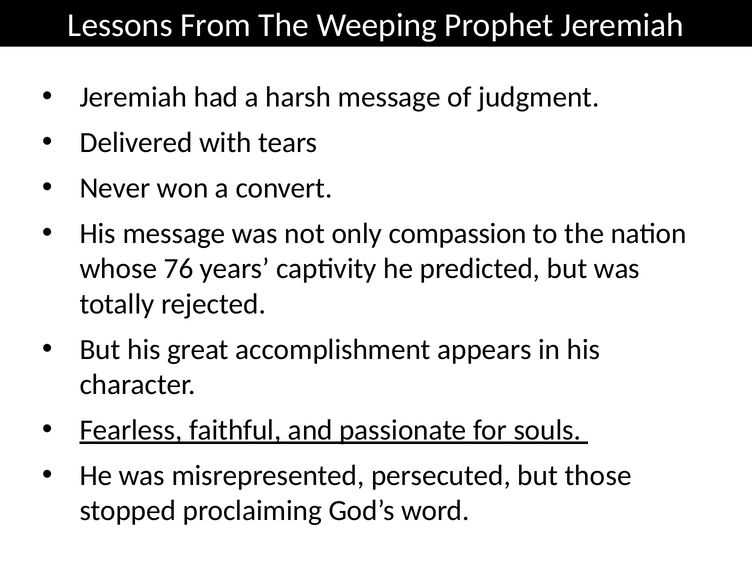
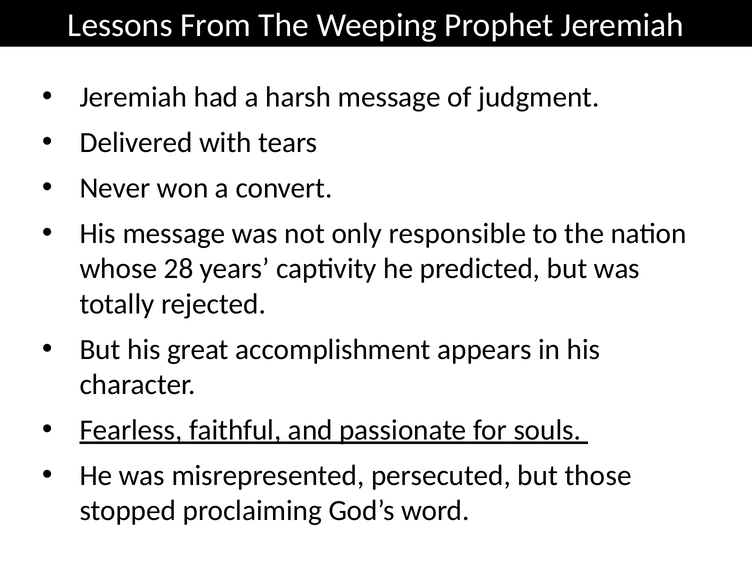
compassion: compassion -> responsible (457, 234)
76: 76 -> 28 (179, 269)
